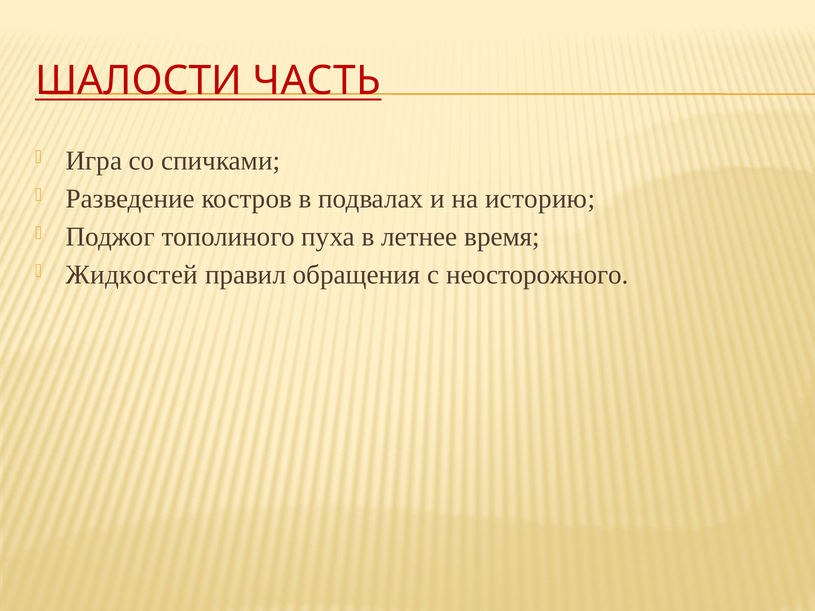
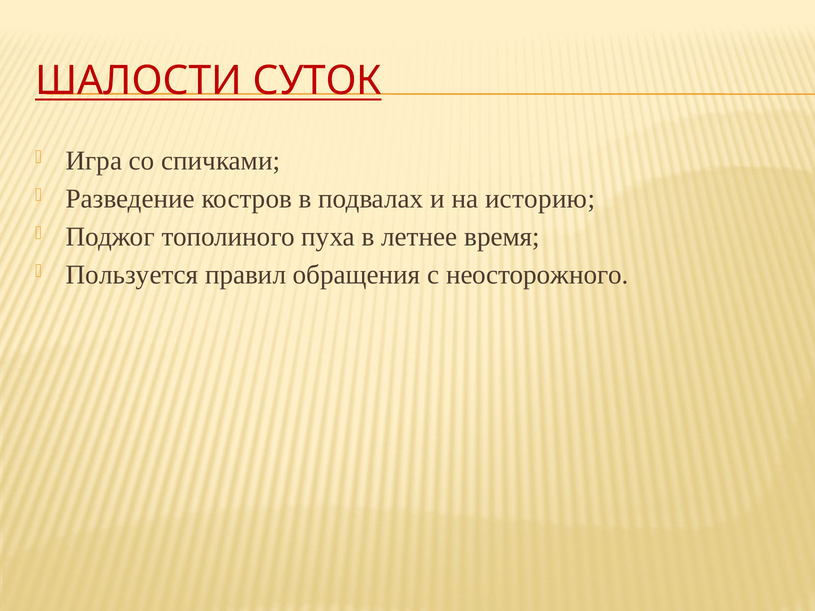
ЧАСТЬ: ЧАСТЬ -> СУТОК (317, 81)
Жидкостей: Жидкостей -> Пользуется (132, 275)
